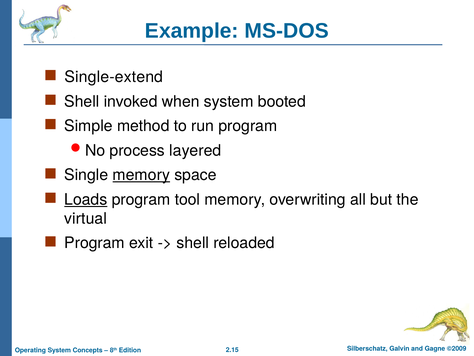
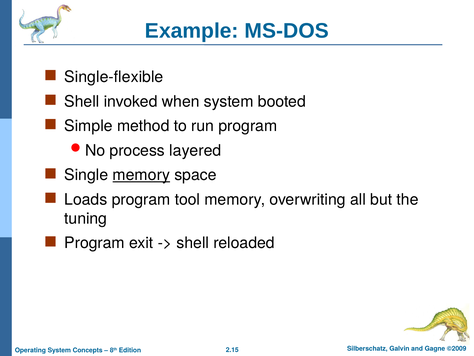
Single-extend: Single-extend -> Single-flexible (114, 77)
Loads underline: present -> none (86, 199)
virtual: virtual -> tuning (86, 218)
